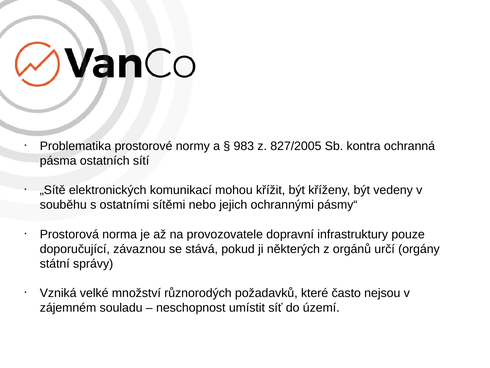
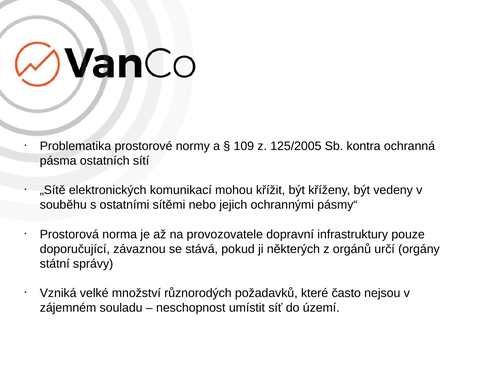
983: 983 -> 109 (244, 146)
827/2005: 827/2005 -> 125/2005 (296, 146)
